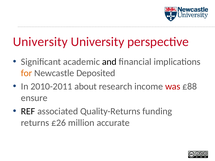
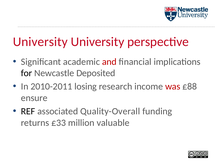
and colour: black -> red (109, 62)
for colour: orange -> black (27, 73)
about: about -> losing (86, 87)
Quality-Returns: Quality-Returns -> Quality-Overall (110, 111)
£26: £26 -> £33 (59, 123)
accurate: accurate -> valuable (113, 123)
